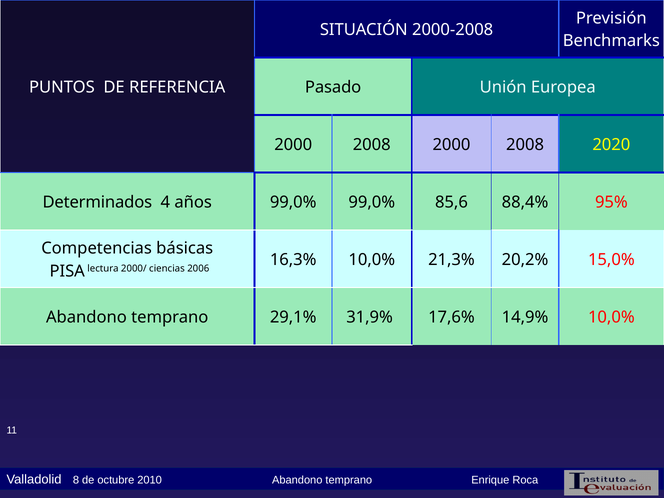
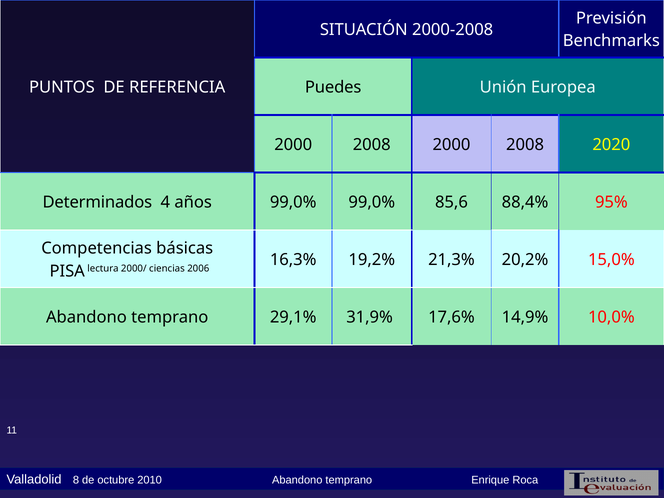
Pasado: Pasado -> Puedes (333, 87)
16,3% 10,0%: 10,0% -> 19,2% (372, 260)
